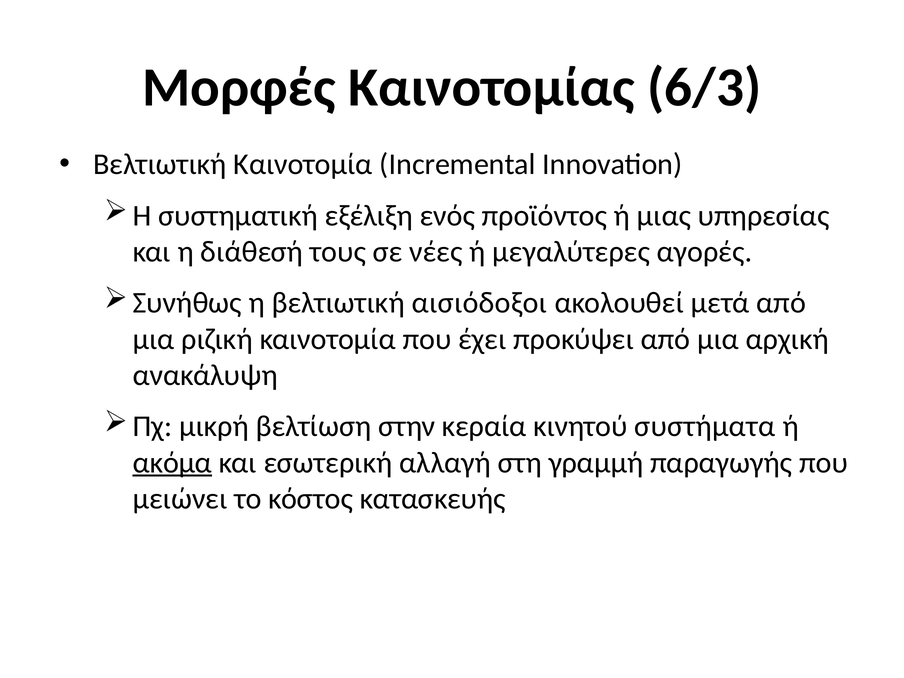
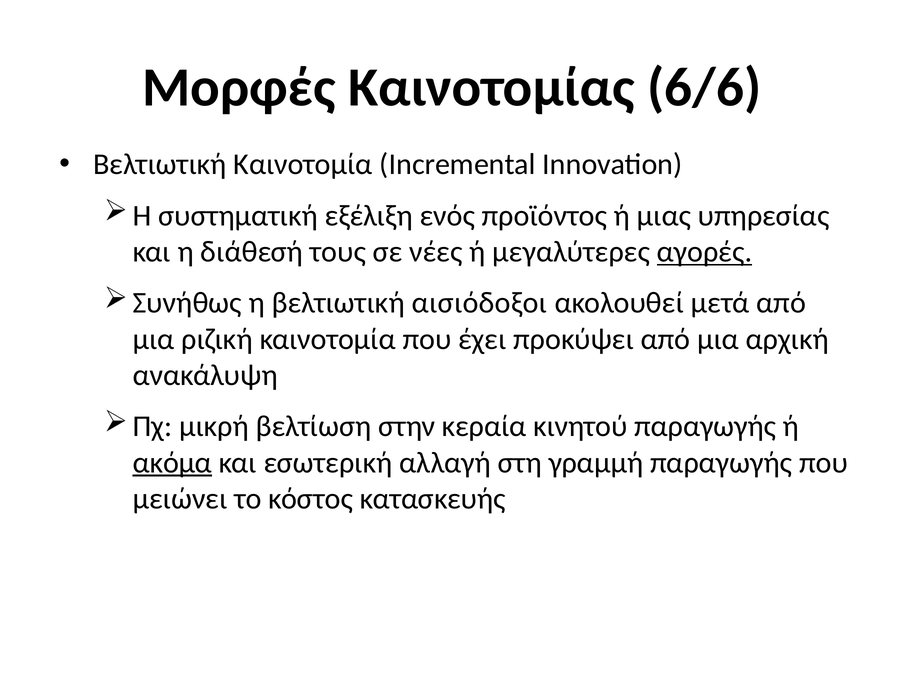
6/3: 6/3 -> 6/6 (704, 88)
αγορές underline: none -> present (704, 252)
κινητού συστήματα: συστήματα -> παραγωγής (705, 426)
